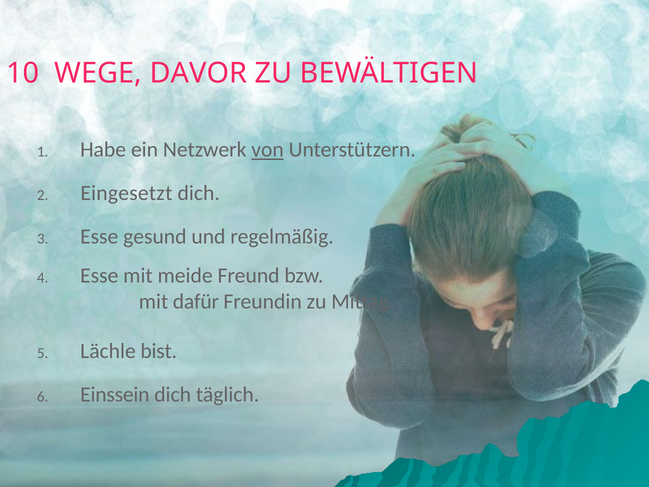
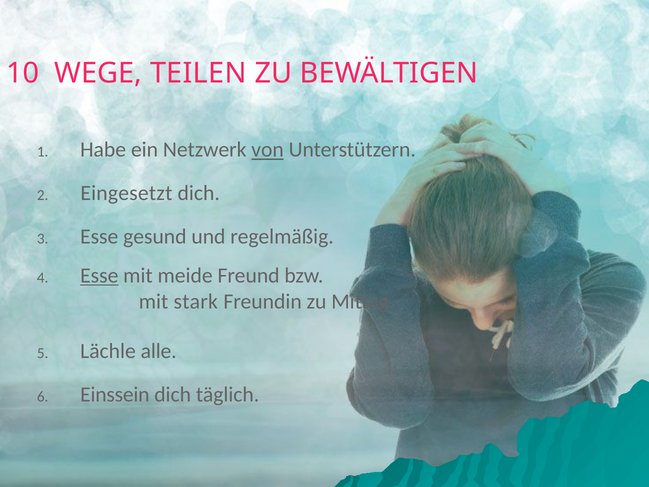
DAVOR: DAVOR -> TEILEN (198, 73)
Esse underline: none -> present (99, 275)
dafür: dafür -> stark (196, 301)
bist: bist -> alle (159, 351)
